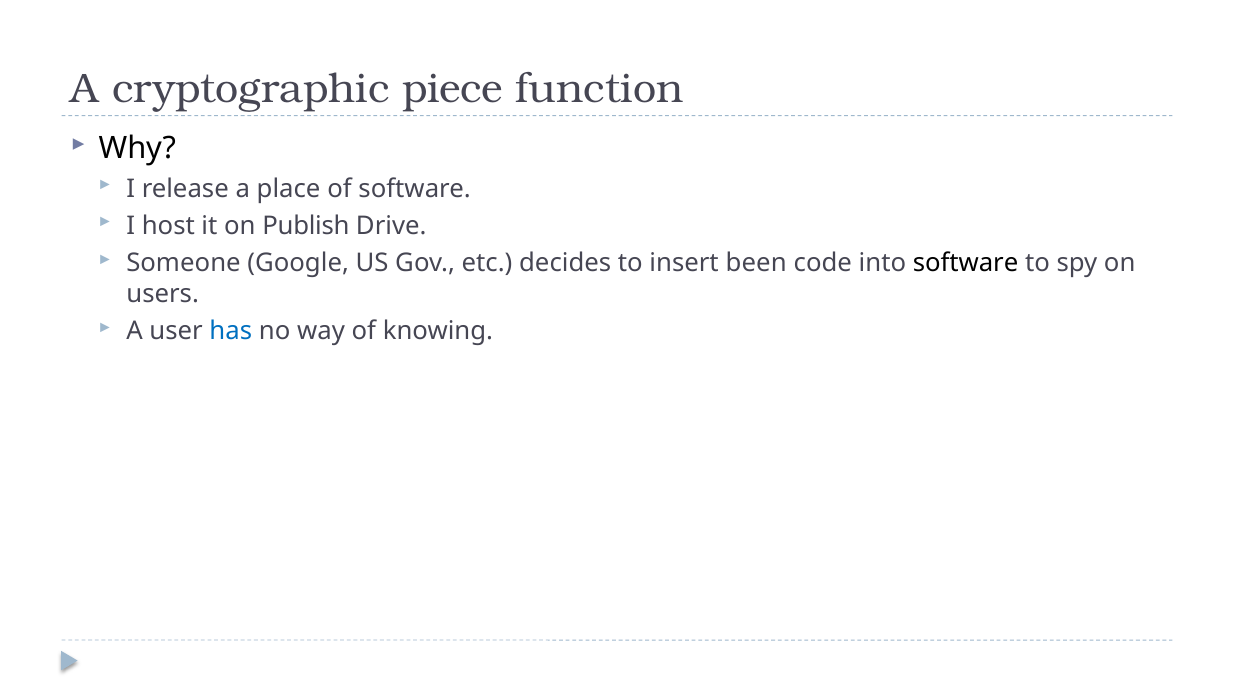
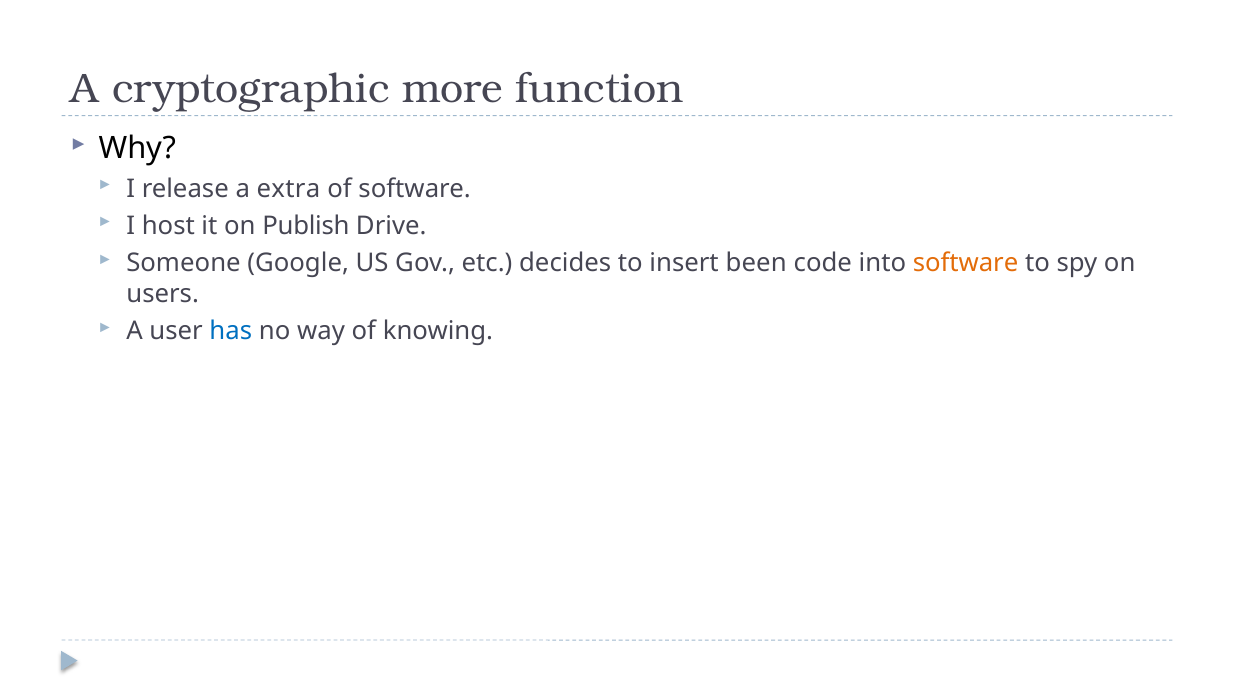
piece: piece -> more (453, 89)
place: place -> extra (288, 189)
software colour: black -> orange (966, 263)
